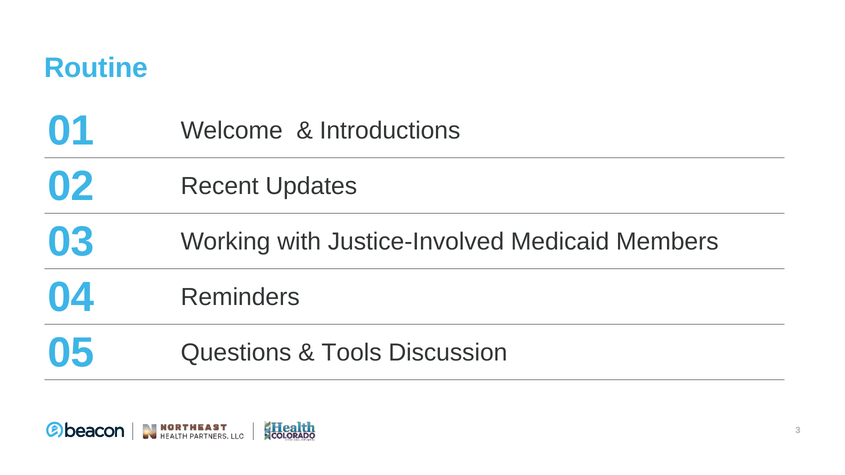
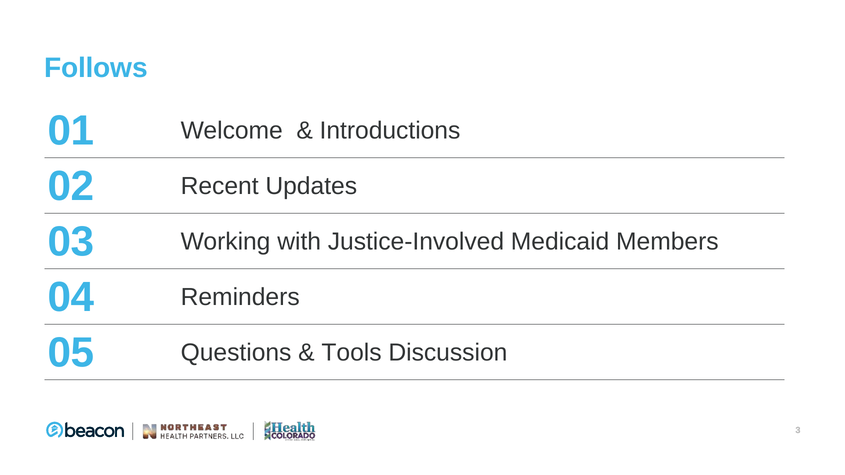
Routine: Routine -> Follows (96, 68)
